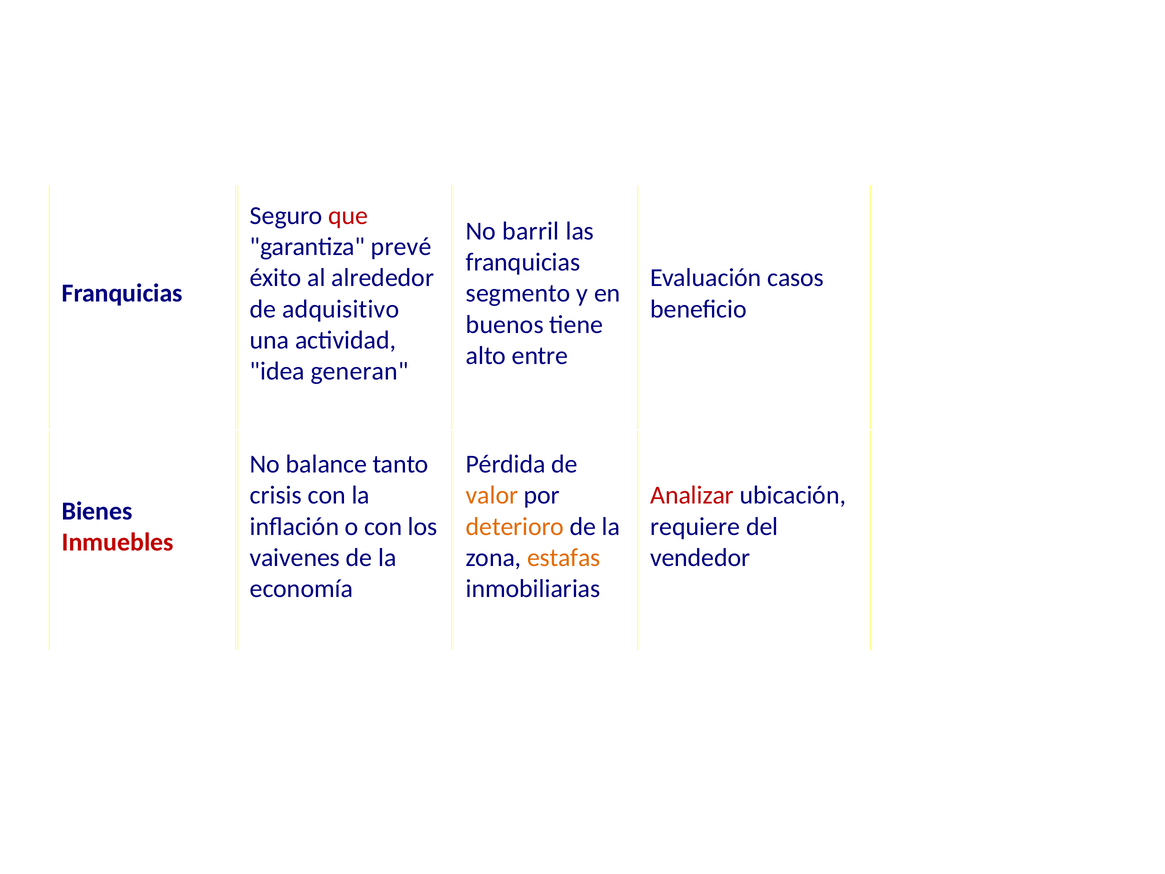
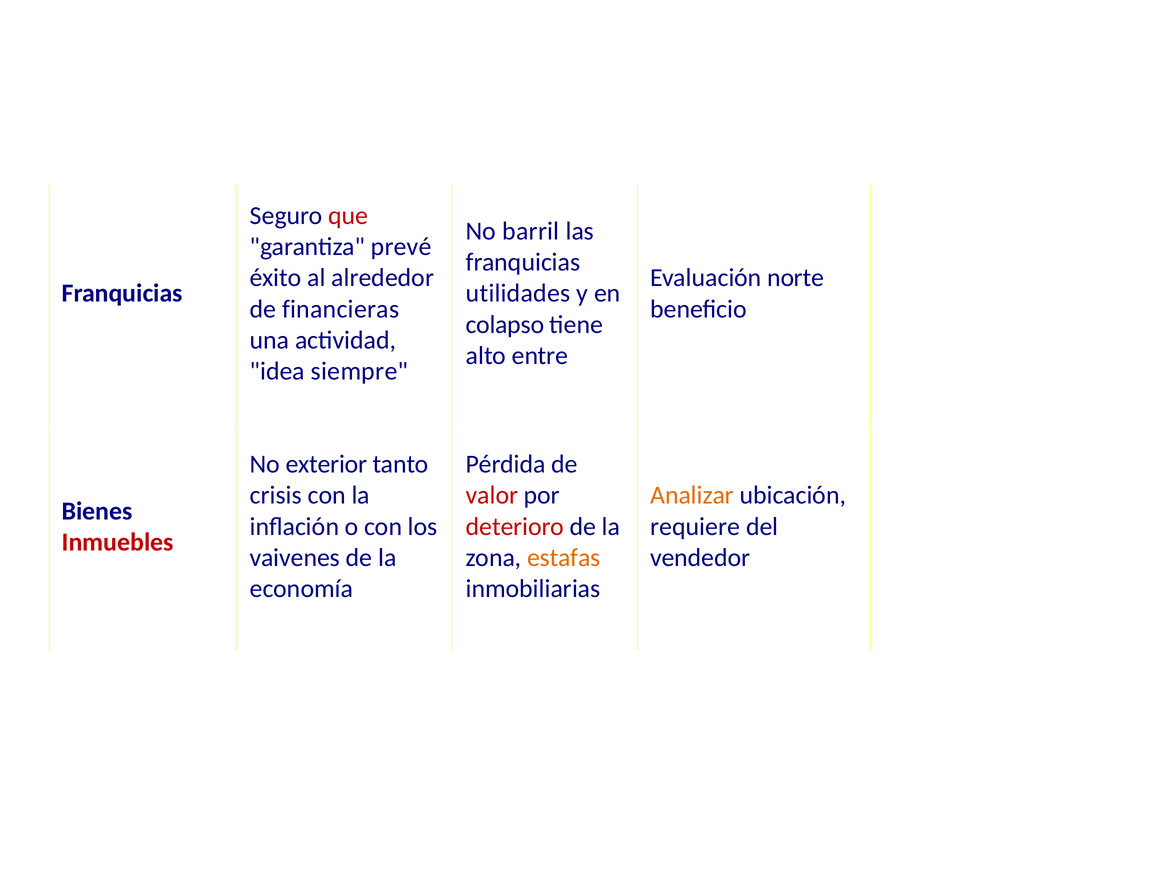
casos: casos -> norte (796, 278)
segmento: segmento -> utilidades (518, 293)
adquisitivo: adquisitivo -> financieras (341, 309)
buenos: buenos -> colapso (505, 324)
generan: generan -> siempre (359, 371)
balance: balance -> exterior (327, 464)
valor colour: orange -> red (492, 495)
Analizar colour: red -> orange (692, 495)
deterioro colour: orange -> red (515, 526)
